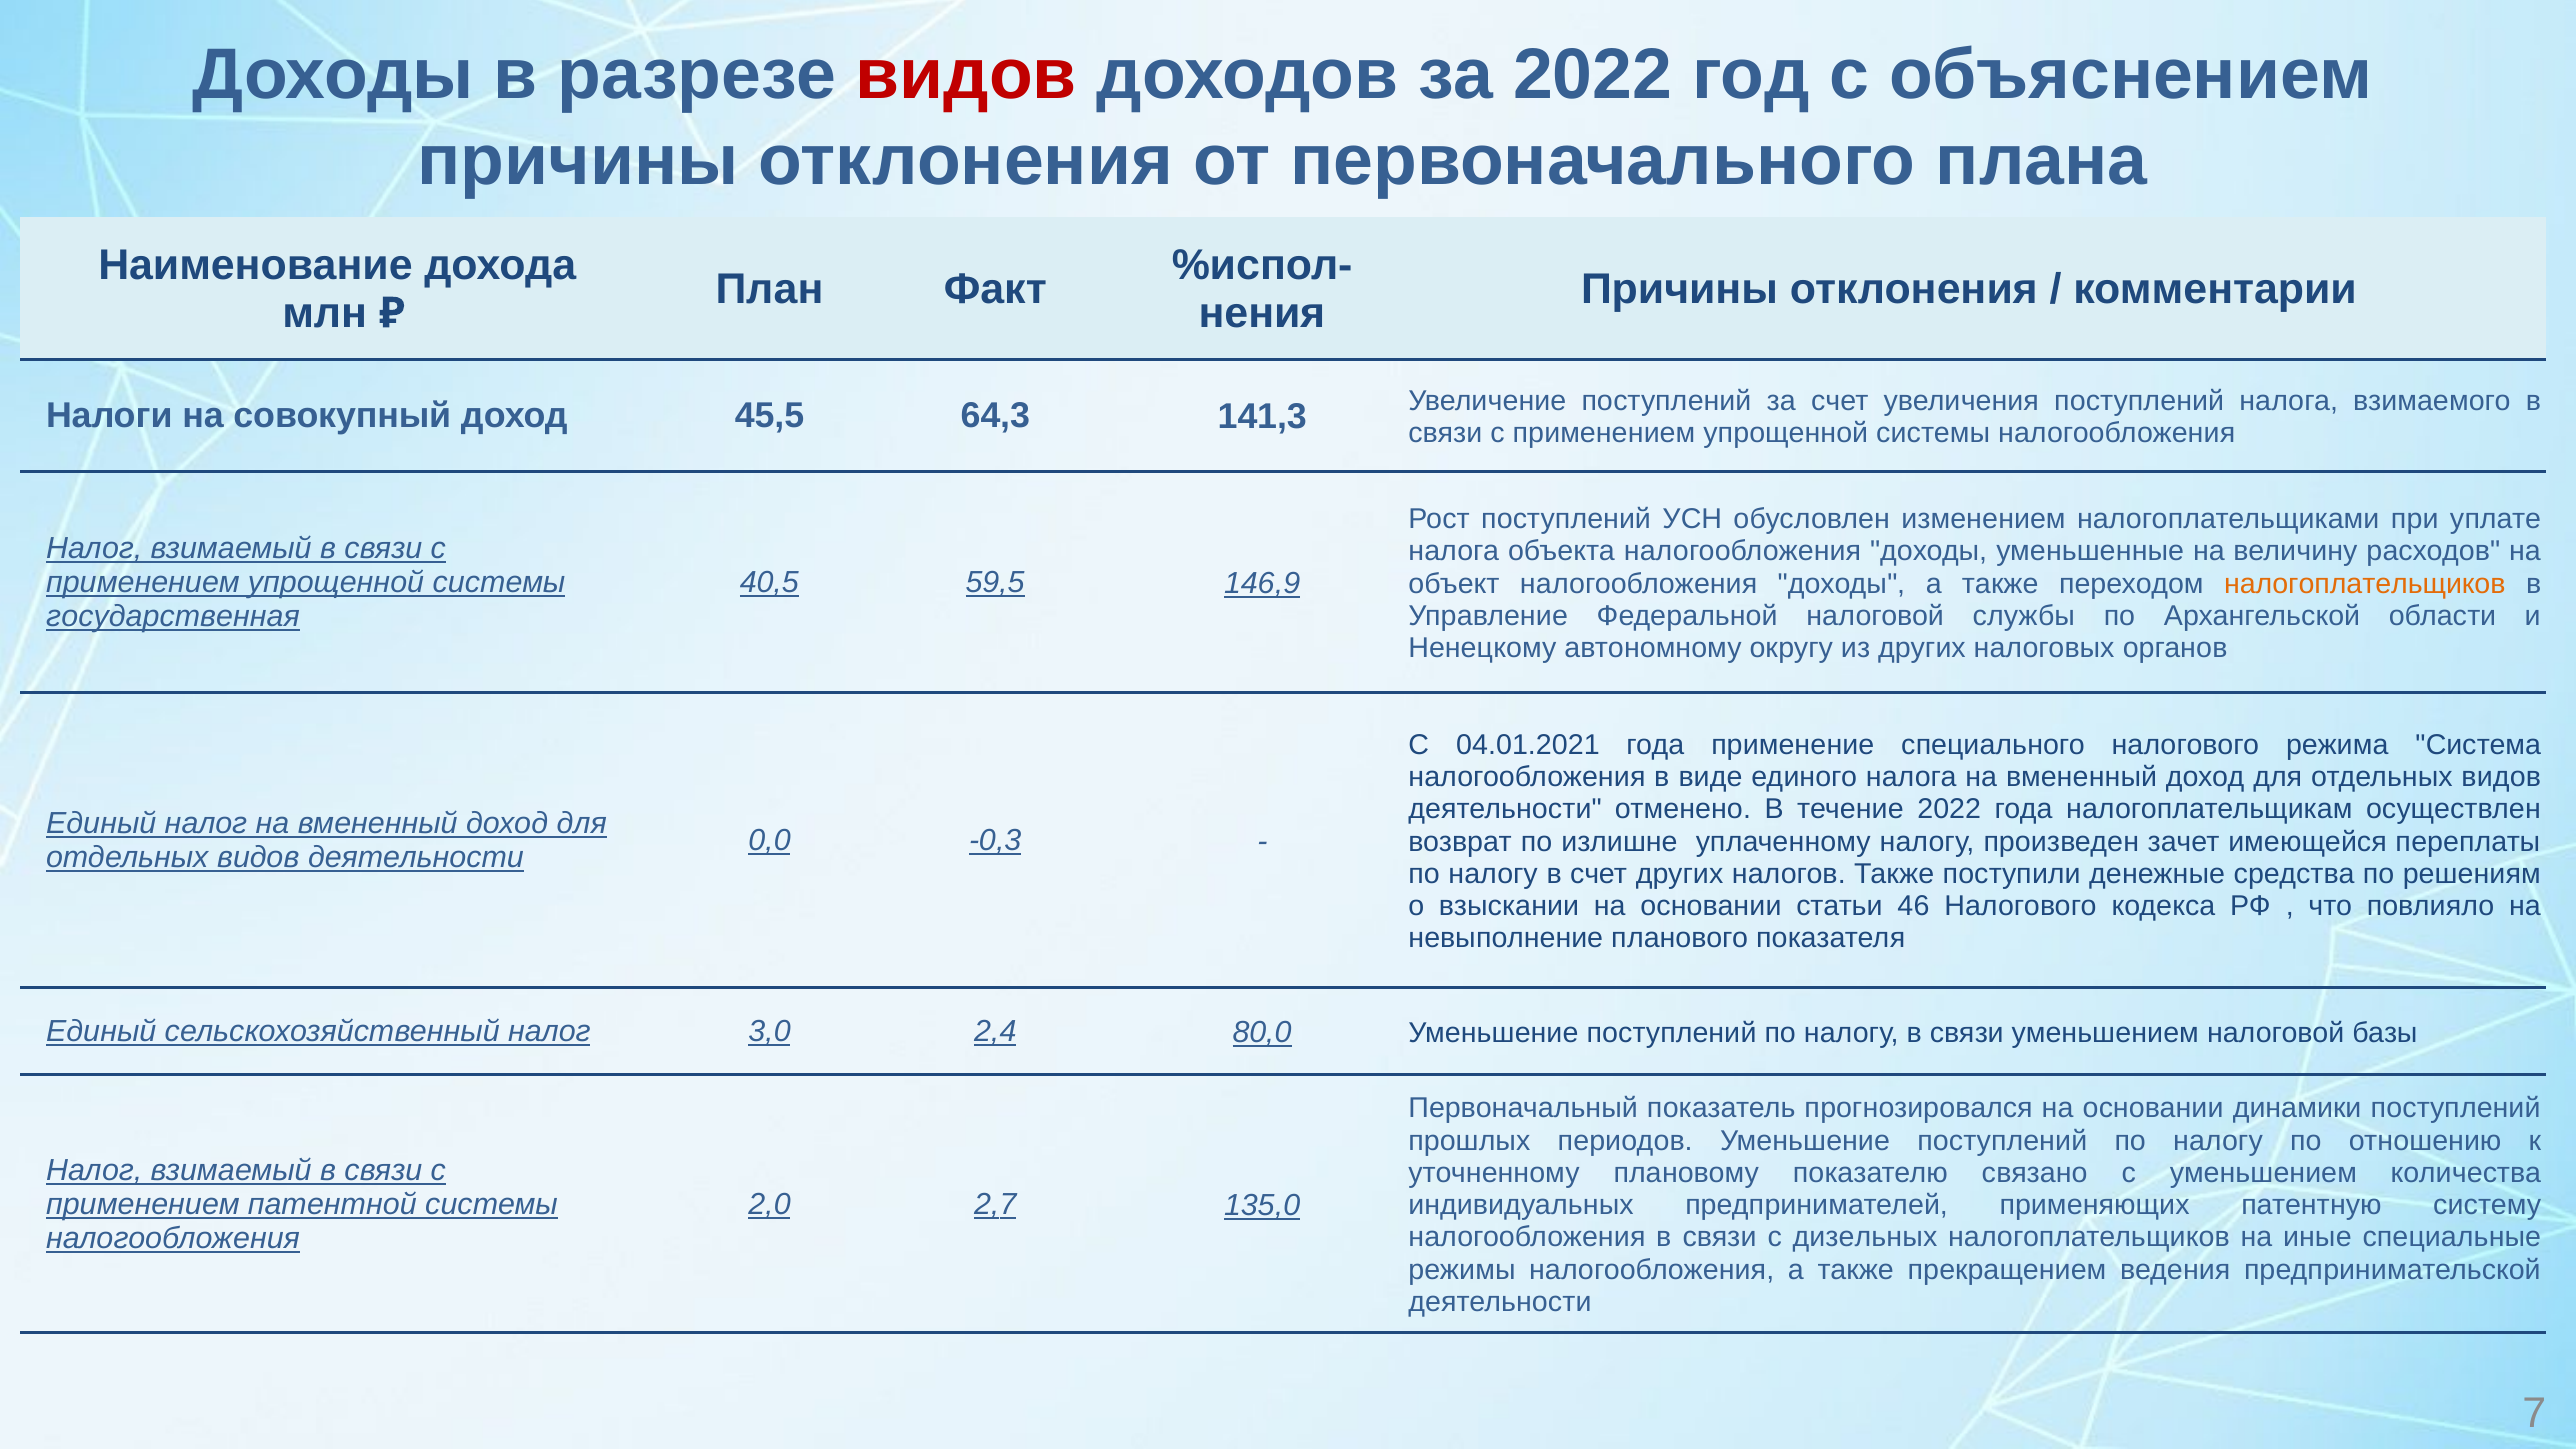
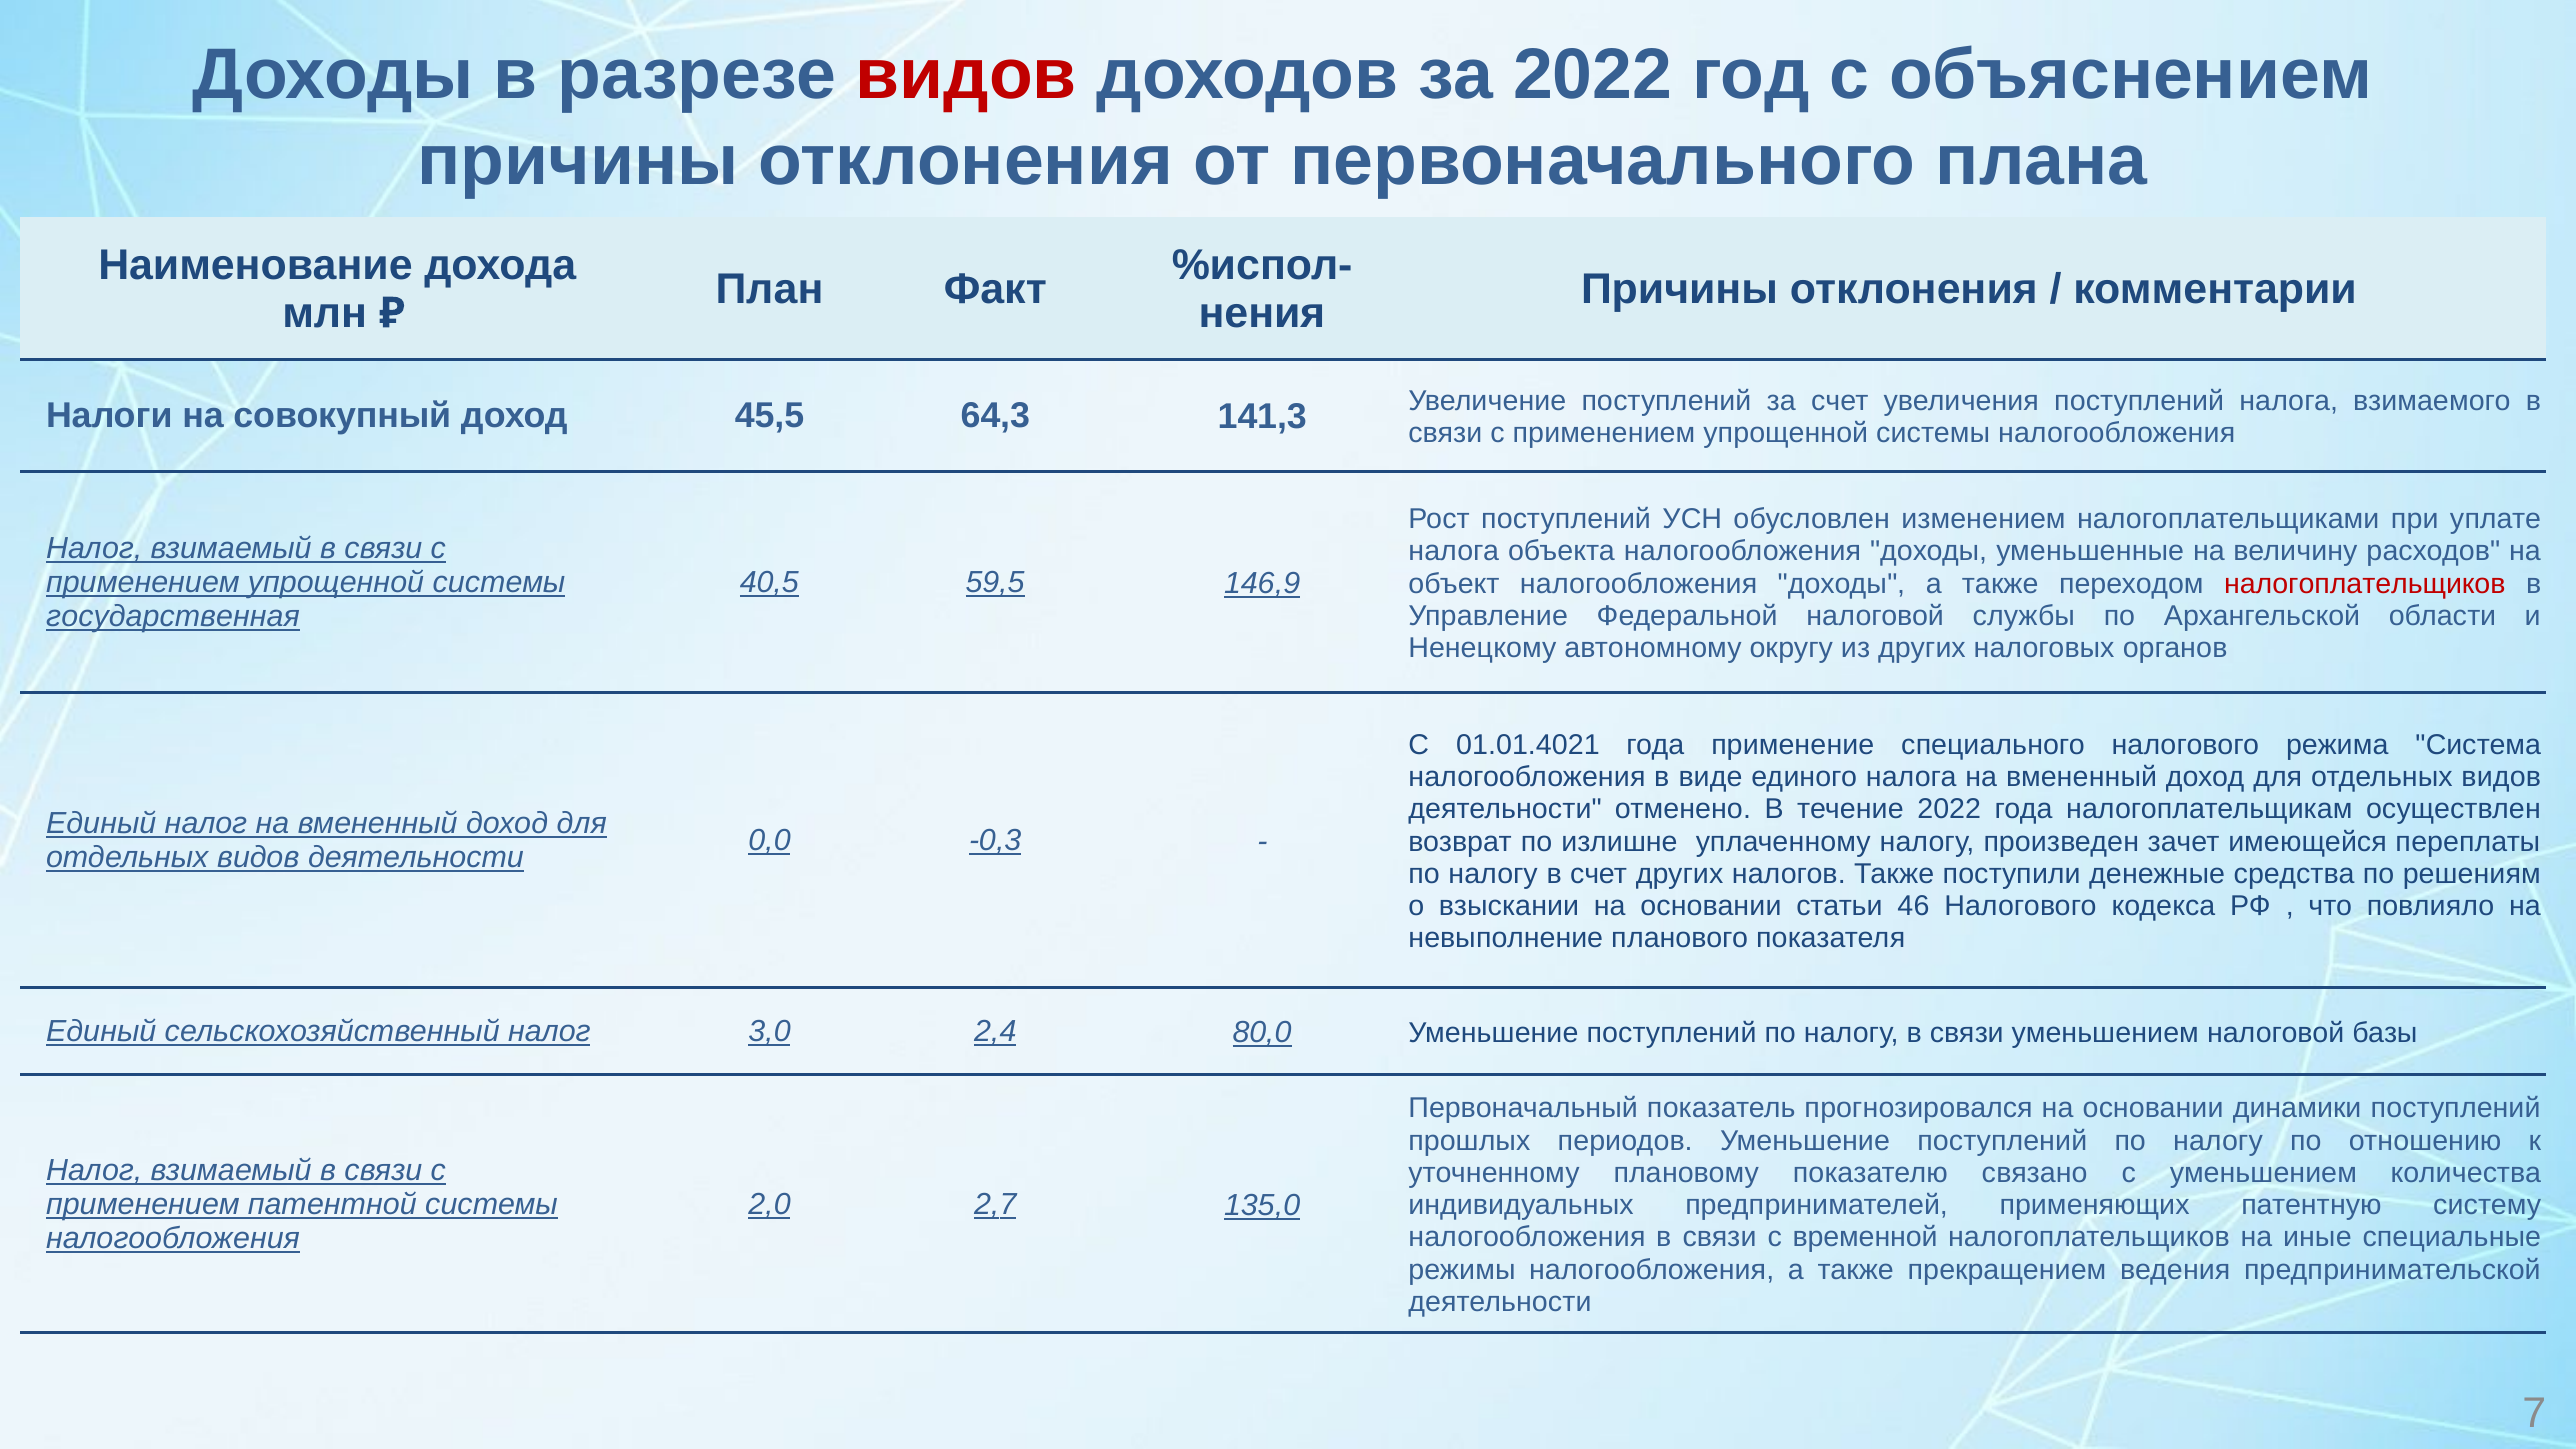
налогоплательщиков colour: orange -> red (2365, 584)
04.01.2021: 04.01.2021 -> 01.01.4021 (1528, 745)
дизельных: дизельных -> временной (1865, 1237)
